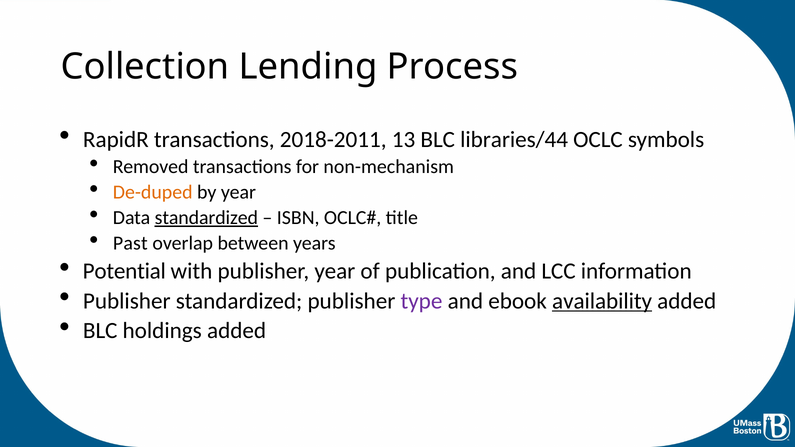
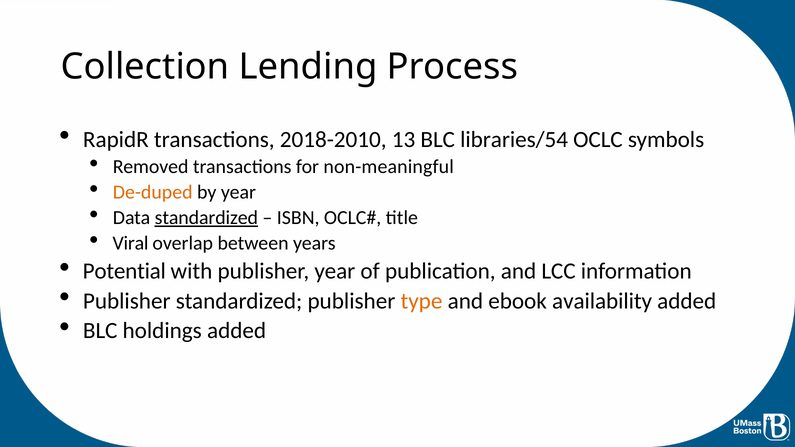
2018-2011: 2018-2011 -> 2018-2010 (333, 140)
libraries/44: libraries/44 -> libraries/54 (514, 140)
non-mechanism: non-mechanism -> non-meaningful (389, 167)
Past: Past -> Viral (131, 243)
type colour: purple -> orange (421, 301)
availability underline: present -> none (602, 301)
